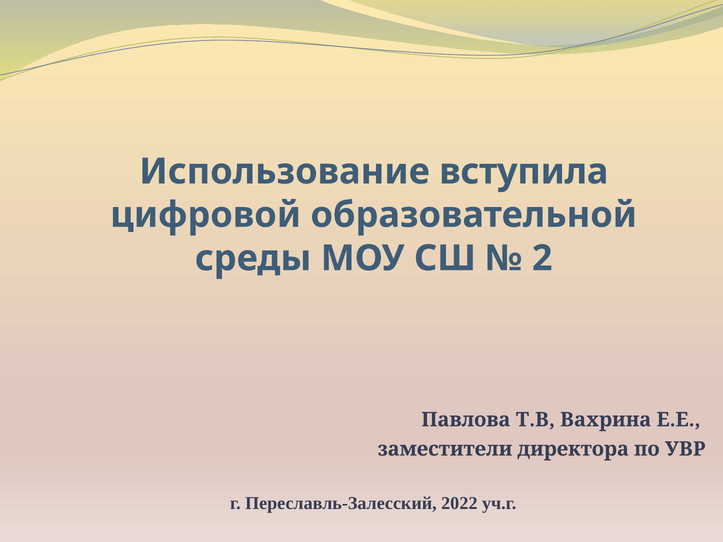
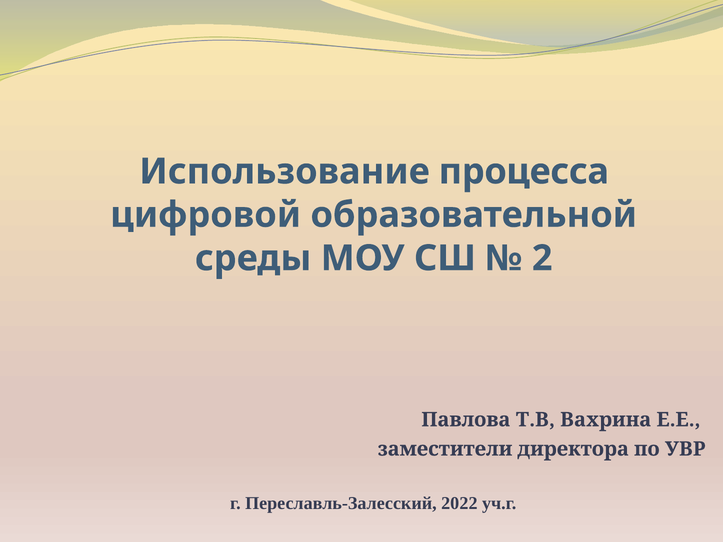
вступила: вступила -> процесса (524, 172)
